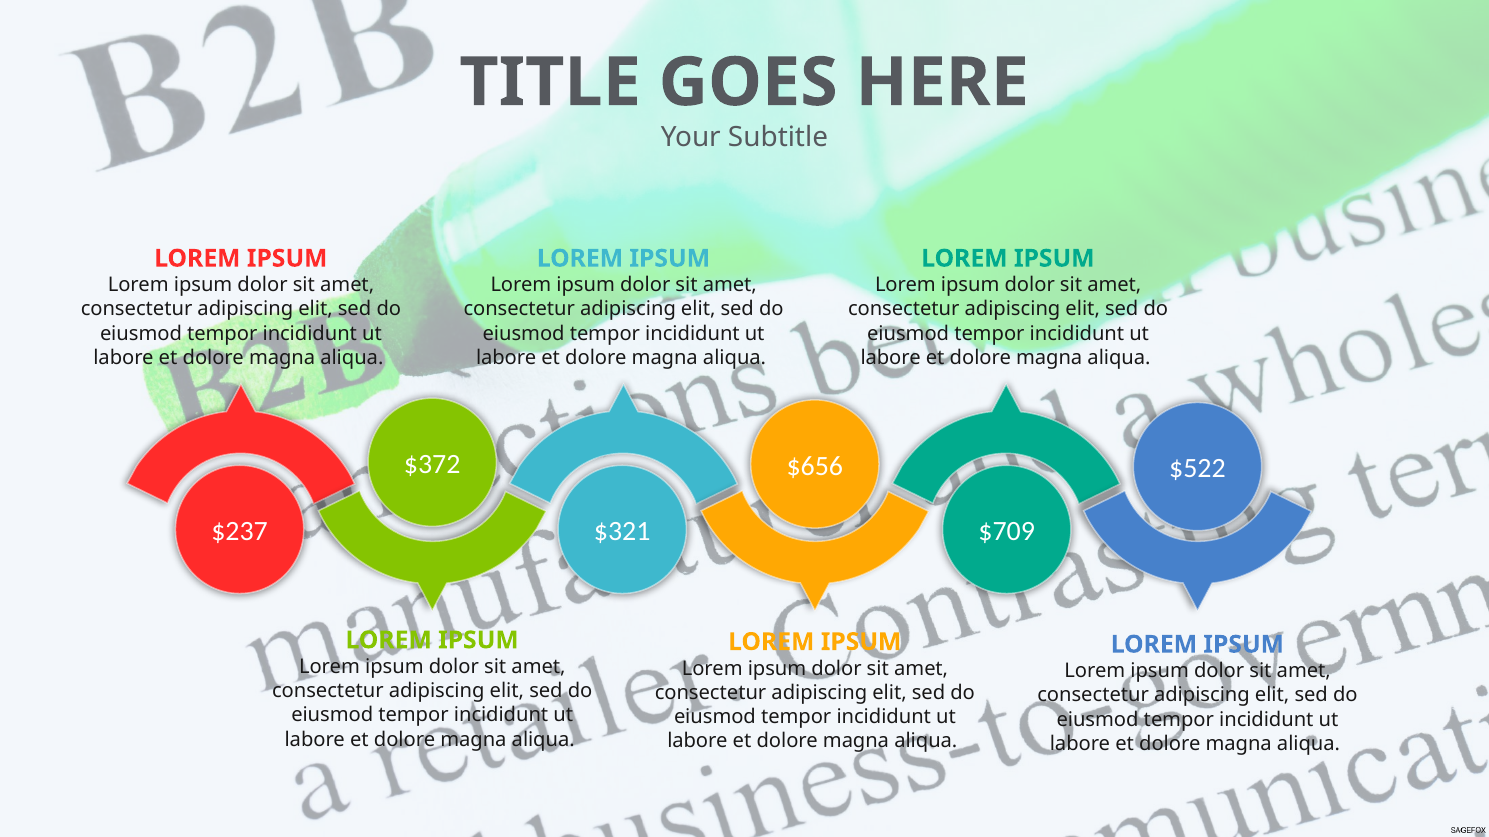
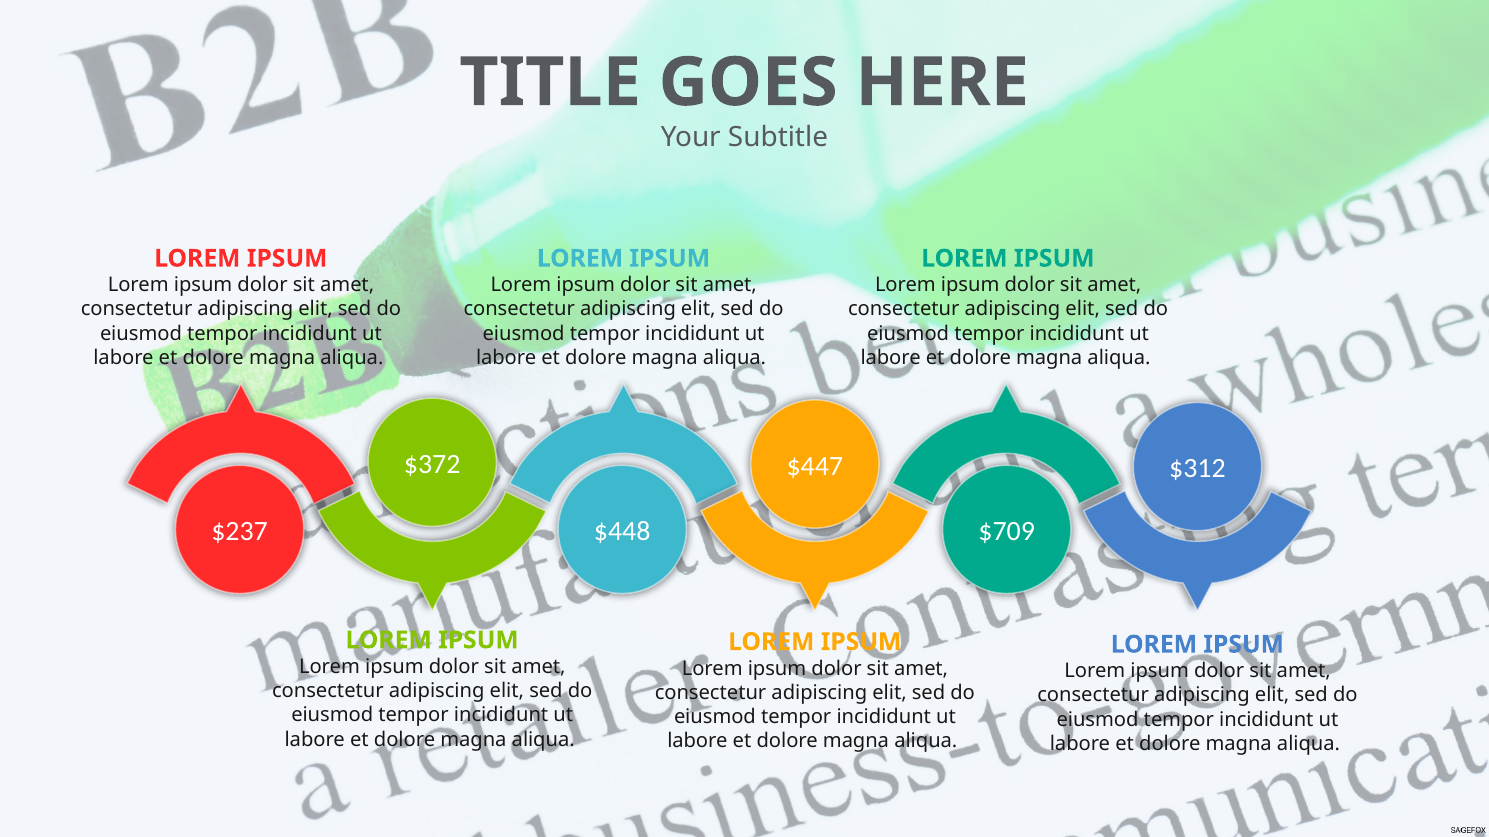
$656: $656 -> $447 (815, 466)
$522: $522 -> $312 (1197, 469)
$321: $321 -> $448 (622, 532)
